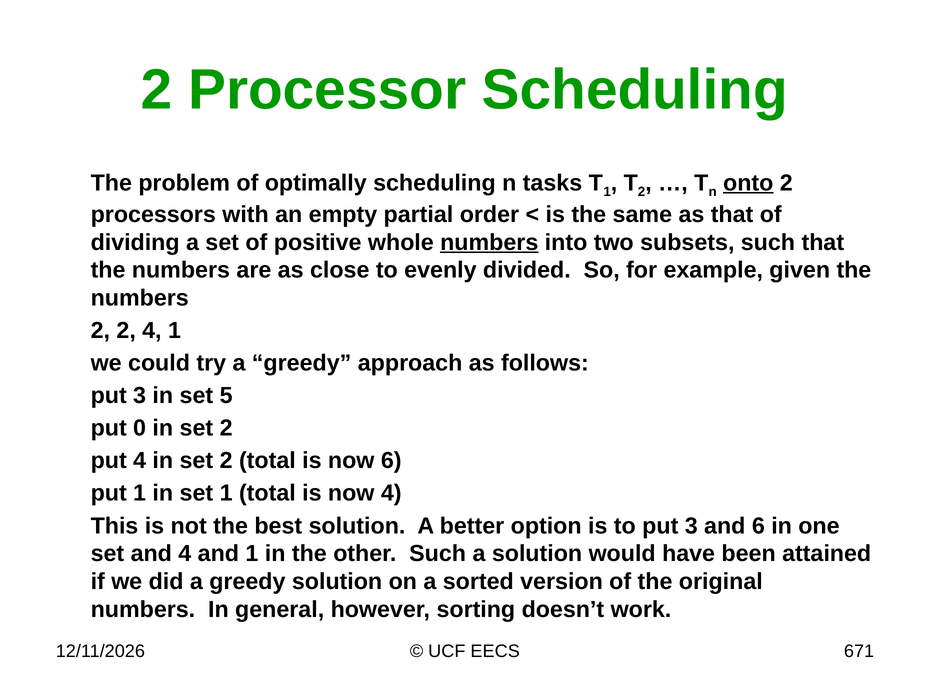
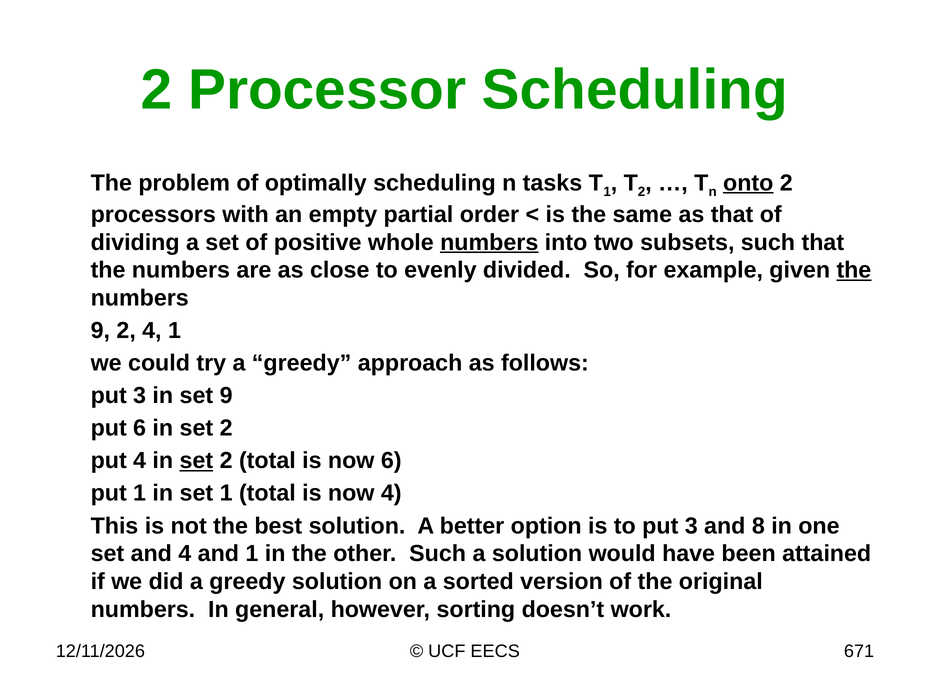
the underline: none -> present (854, 270)
2: 2 -> 9 (100, 331)
set 5: 5 -> 9 (226, 396)
put 0: 0 -> 6 (140, 429)
set underline: none -> present (196, 461)
and 6: 6 -> 8 (758, 526)
